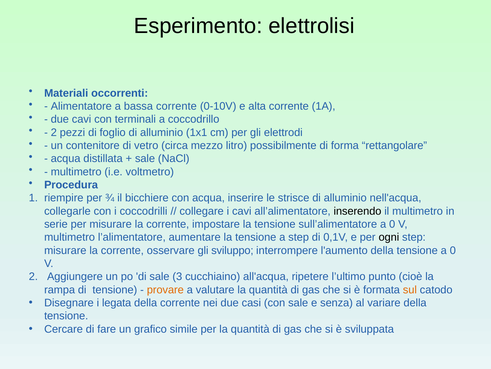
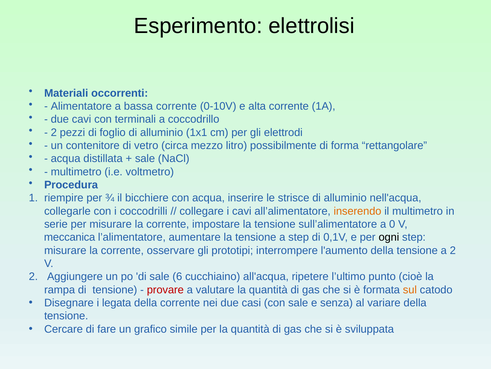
inserendo colour: black -> orange (357, 211)
multimetro: multimetro -> meccanica (70, 237)
sviluppo: sviluppo -> prototipi (232, 250)
tensione a 0: 0 -> 2 (453, 250)
3: 3 -> 6 (177, 276)
provare colour: orange -> red (165, 289)
